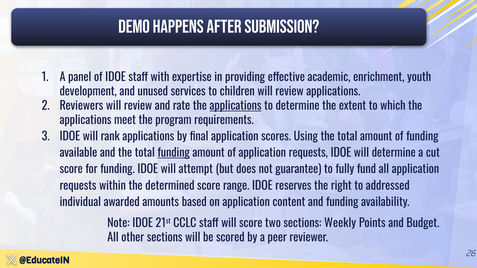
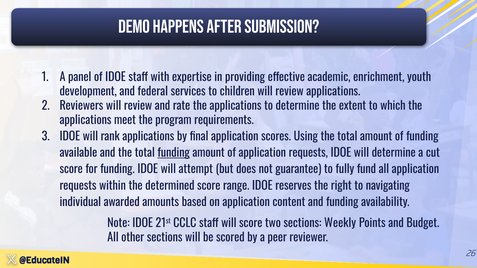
unused: unused -> federal (153, 92)
applications underline: present -> none (236, 106)
addressed: addressed -> navigating (388, 186)
